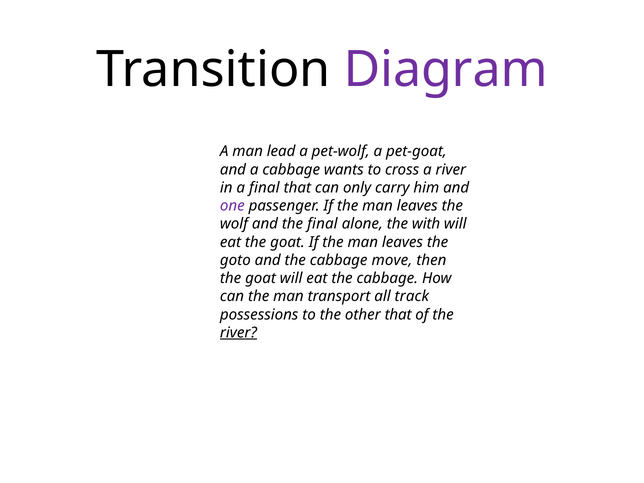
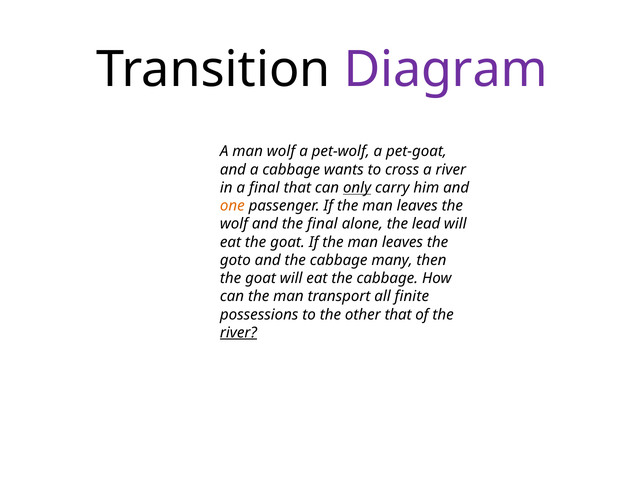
man lead: lead -> wolf (281, 152)
only underline: none -> present (357, 188)
one colour: purple -> orange (232, 206)
with: with -> lead (426, 224)
move: move -> many (392, 260)
track: track -> finite (412, 296)
